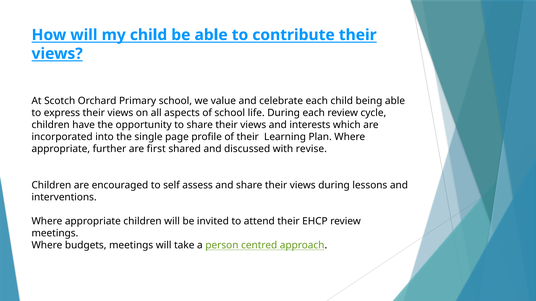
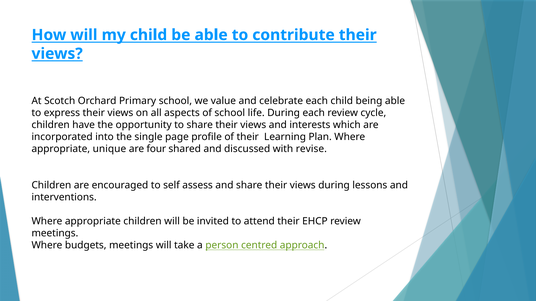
further: further -> unique (109, 149)
first: first -> four (156, 149)
